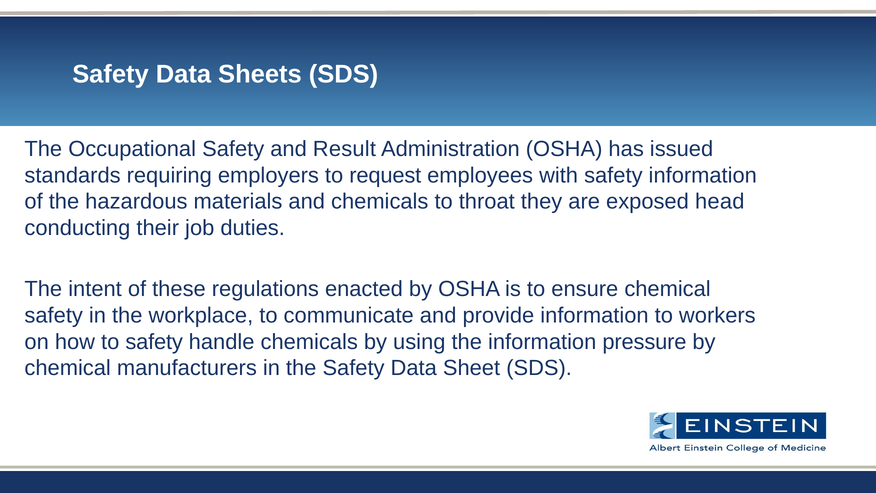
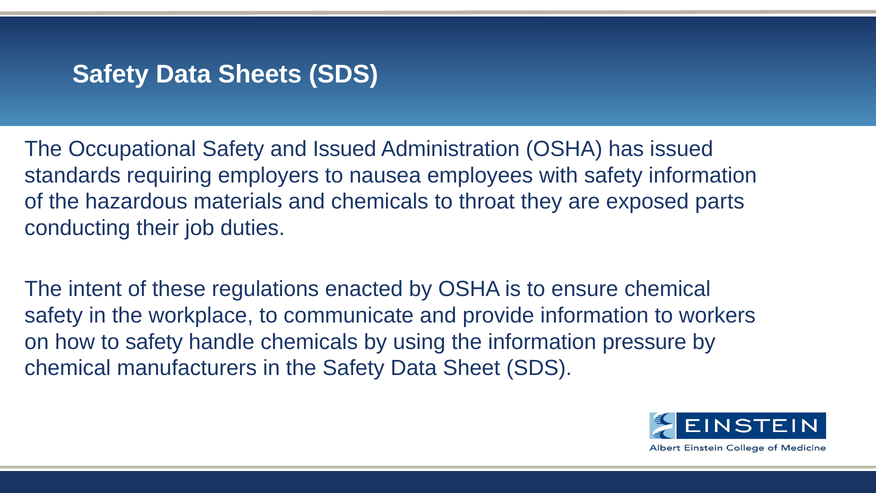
and Result: Result -> Issued (345, 149)
request: request -> nausea (385, 175)
head: head -> parts (720, 202)
